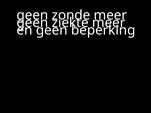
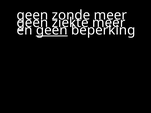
geen underline: none -> present (52, 30)
